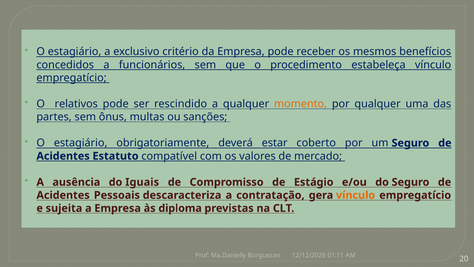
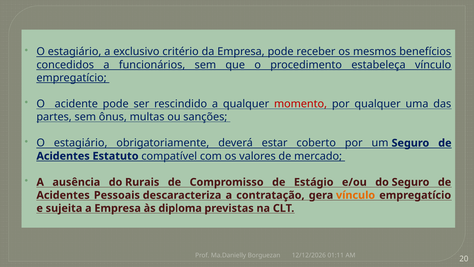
relativos: relativos -> acidente (76, 104)
momento colour: orange -> red (301, 104)
Iguais: Iguais -> Rurais (142, 182)
